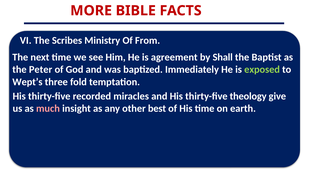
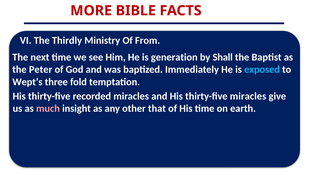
Scribes: Scribes -> Thirdly (67, 41)
agreement: agreement -> generation (174, 57)
exposed colour: light green -> light blue (262, 69)
thirty-five theology: theology -> miracles (248, 96)
best: best -> that (157, 108)
